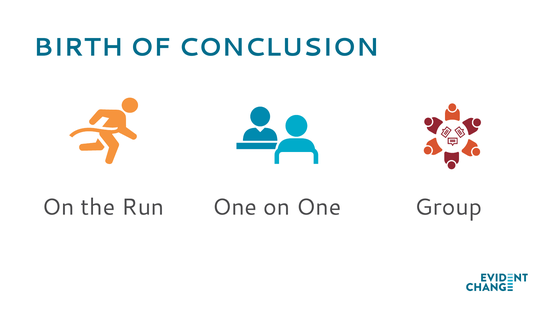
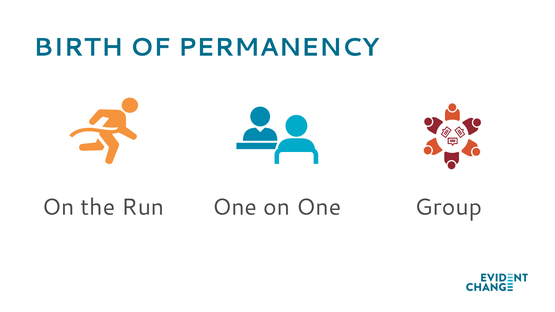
CONCLUSION: CONCLUSION -> PERMANENCY (279, 48)
